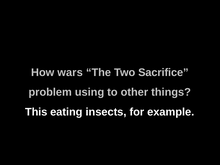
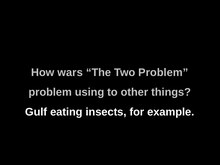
Two Sacrifice: Sacrifice -> Problem (163, 72)
This: This -> Gulf (36, 112)
